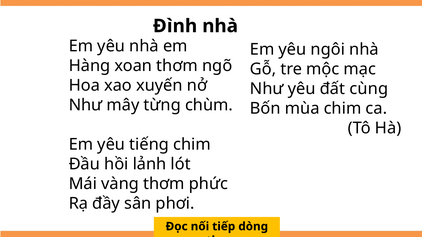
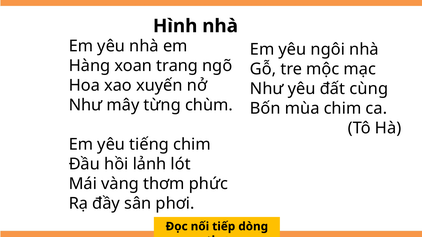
Đình: Đình -> Hình (175, 26)
xoan thơm: thơm -> trang (177, 66)
